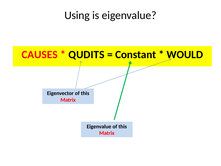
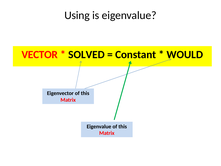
CAUSES: CAUSES -> VECTOR (40, 55)
QUDITS: QUDITS -> SOLVED (86, 55)
